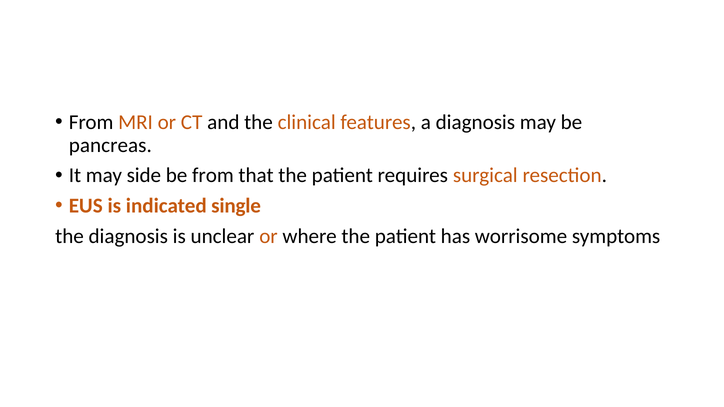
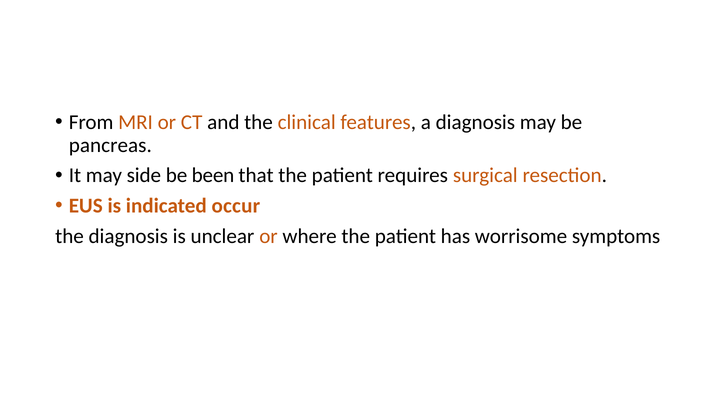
be from: from -> been (213, 176)
single: single -> occur (236, 206)
